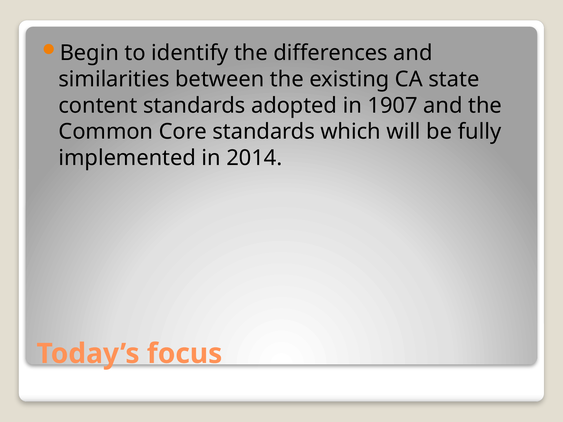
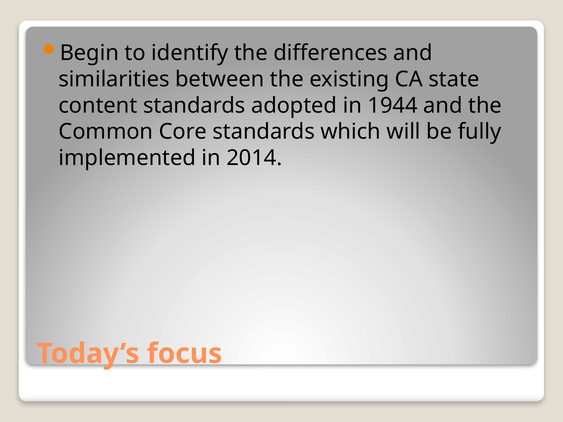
1907: 1907 -> 1944 (393, 106)
